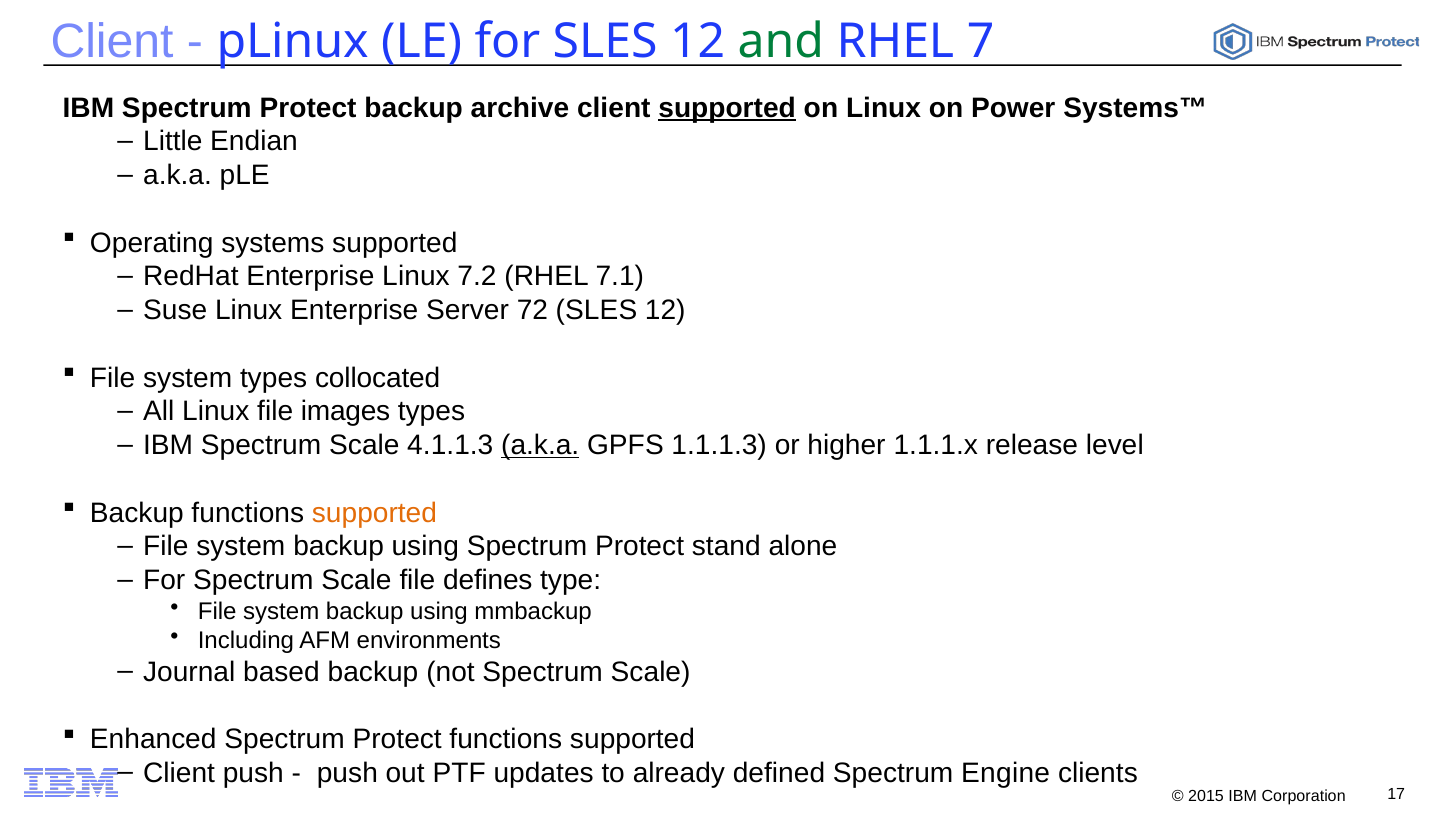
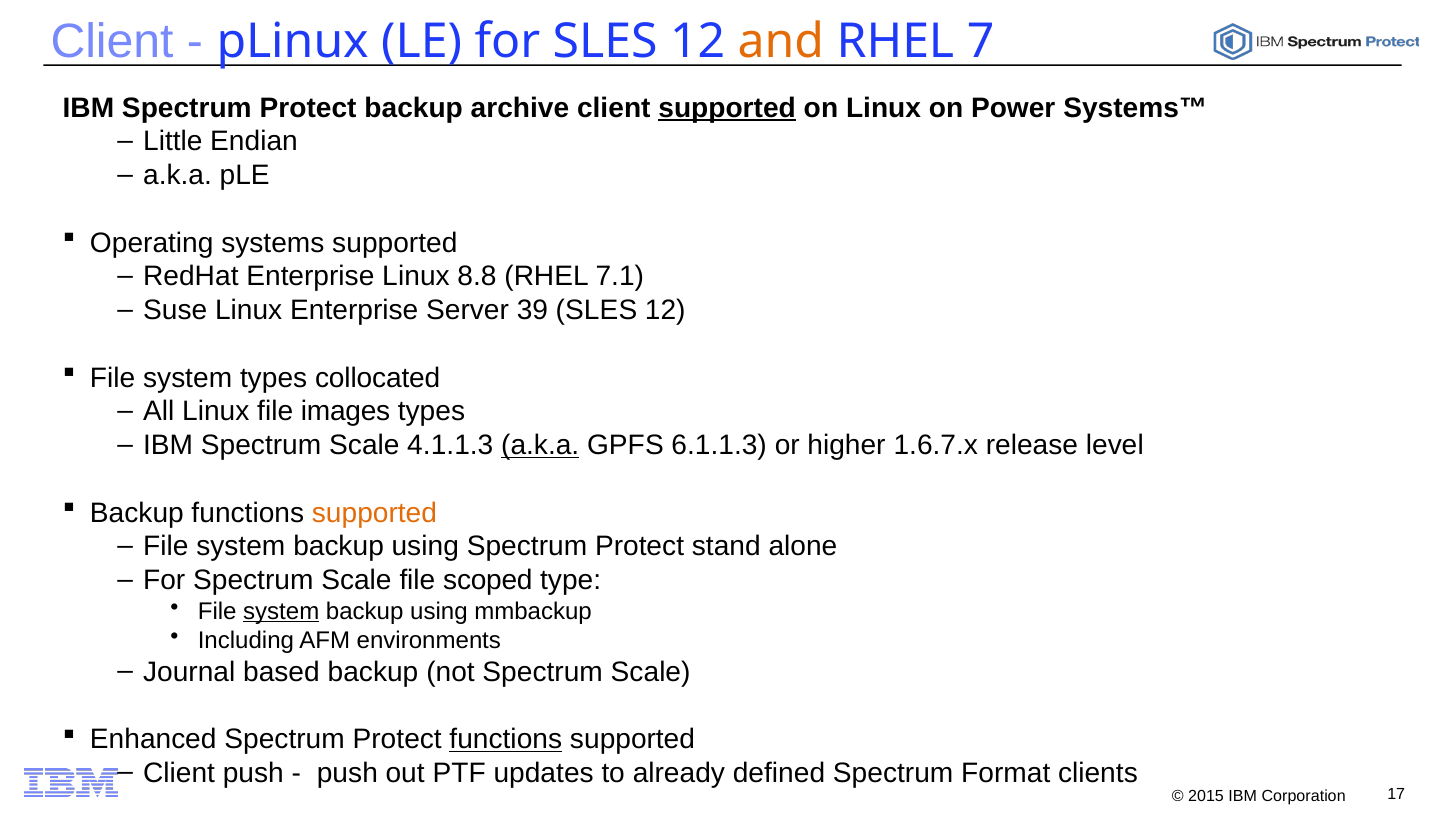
and colour: green -> orange (781, 42)
7.2: 7.2 -> 8.8 (477, 276)
72: 72 -> 39 (532, 310)
1.1.1.3: 1.1.1.3 -> 6.1.1.3 (719, 445)
1.1.1.x: 1.1.1.x -> 1.6.7.x (936, 445)
defines: defines -> scoped (488, 580)
system underline: none -> present (281, 611)
functions underline: none -> present (506, 739)
Engine: Engine -> Format (1006, 773)
